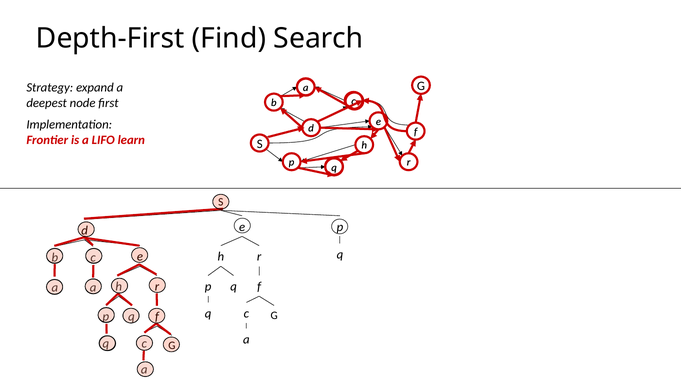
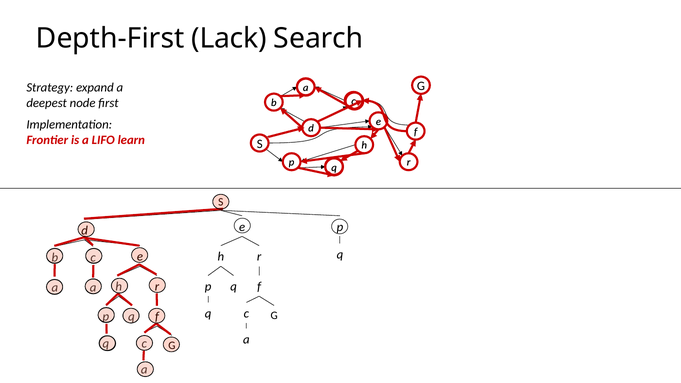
Find: Find -> Lack (229, 38)
